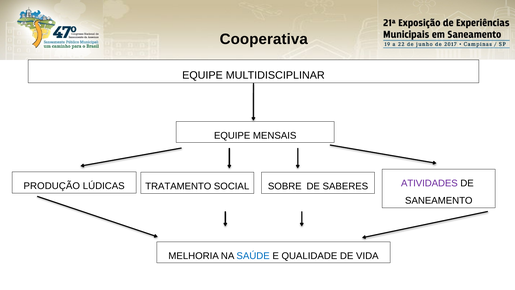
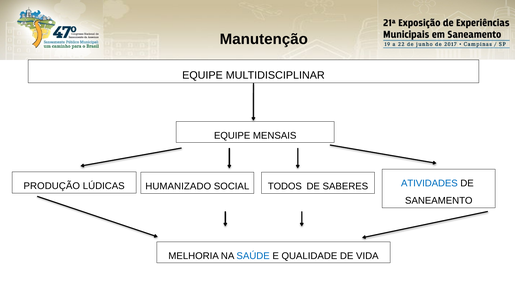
Cooperativa: Cooperativa -> Manutenção (264, 39)
TRATAMENTO: TRATAMENTO -> HUMANIZADO (178, 186)
SOBRE: SOBRE -> TODOS (285, 186)
ATIVIDADES colour: purple -> blue (429, 183)
